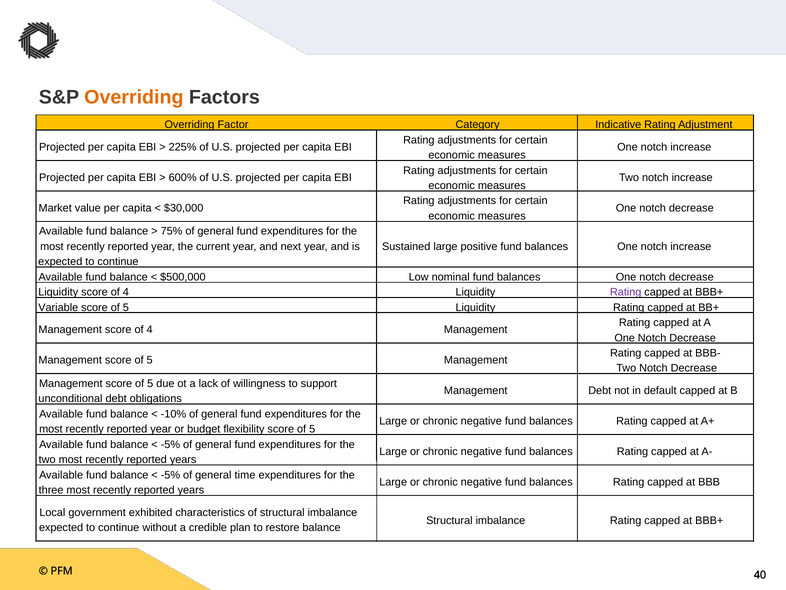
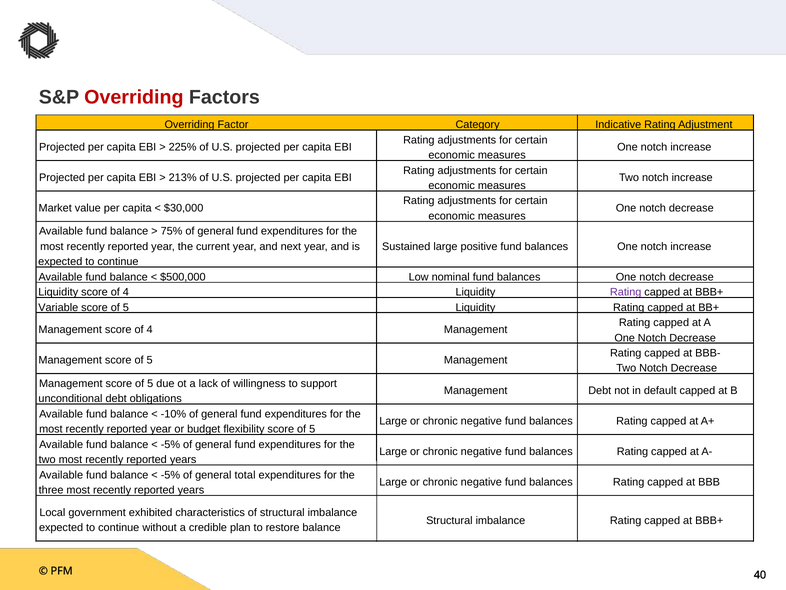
Overriding colour: orange -> red (134, 97)
600%: 600% -> 213% (183, 178)
time: time -> total (245, 475)
